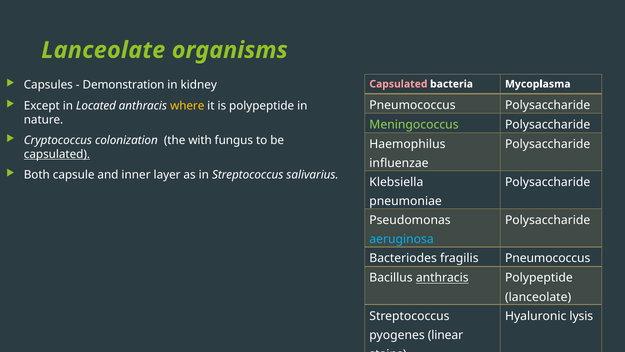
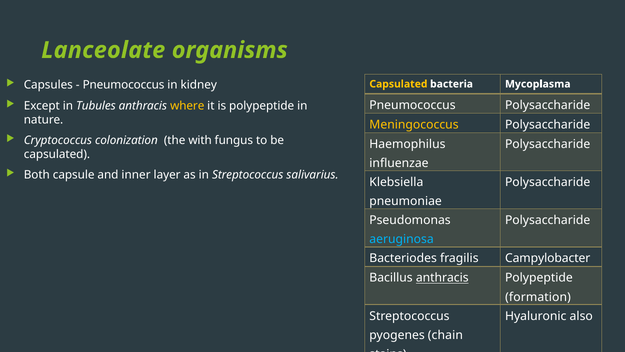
Demonstration: Demonstration -> Pneumococcus (124, 85)
Capsulated colour: pink -> yellow (398, 84)
Located: Located -> Tubules (96, 106)
Meningococcus colour: light green -> yellow (414, 124)
capsulated underline: present -> none (57, 154)
fragilis Pneumococcus: Pneumococcus -> Campylobacter (548, 258)
lanceolate: lanceolate -> formation (538, 297)
lysis: lysis -> also (581, 316)
linear: linear -> chain (445, 335)
